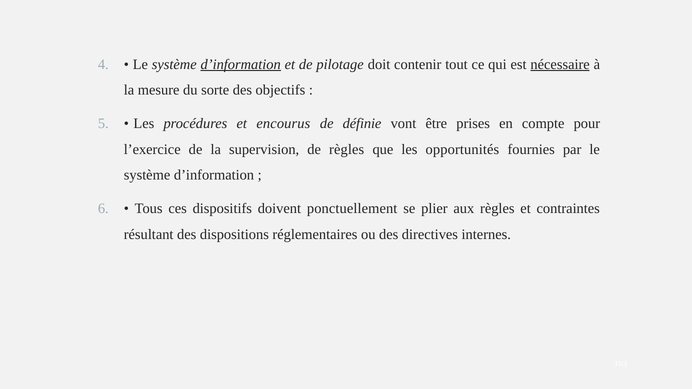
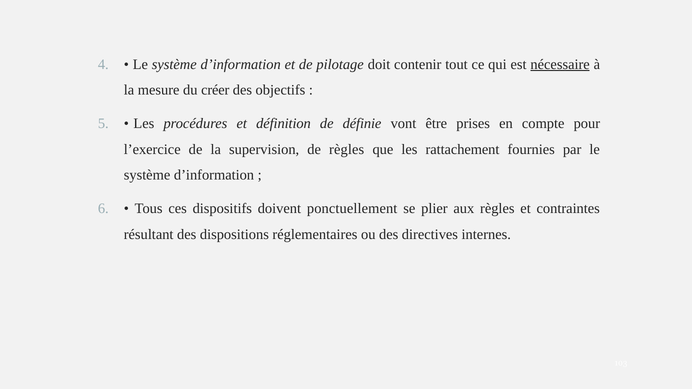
d’information underline: present -> none (241, 64)
sorte: sorte -> créer (215, 90)
encourus: encourus -> définition (283, 123)
opportunités: opportunités -> rattachement (463, 149)
